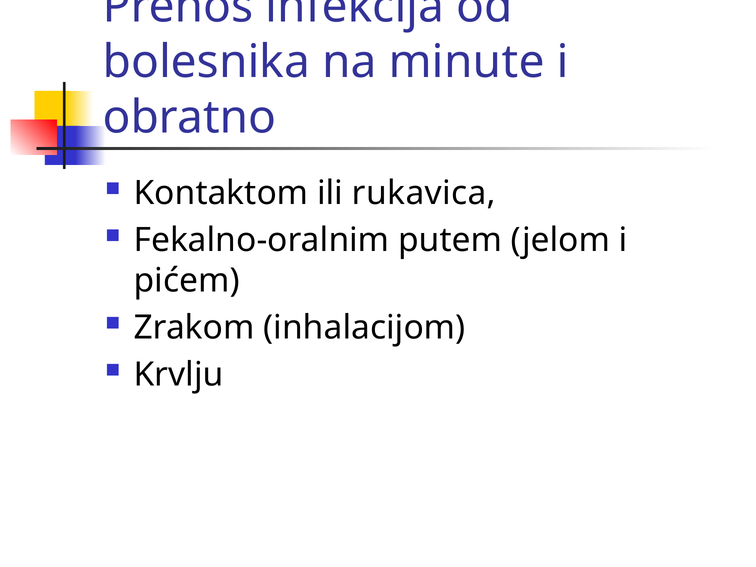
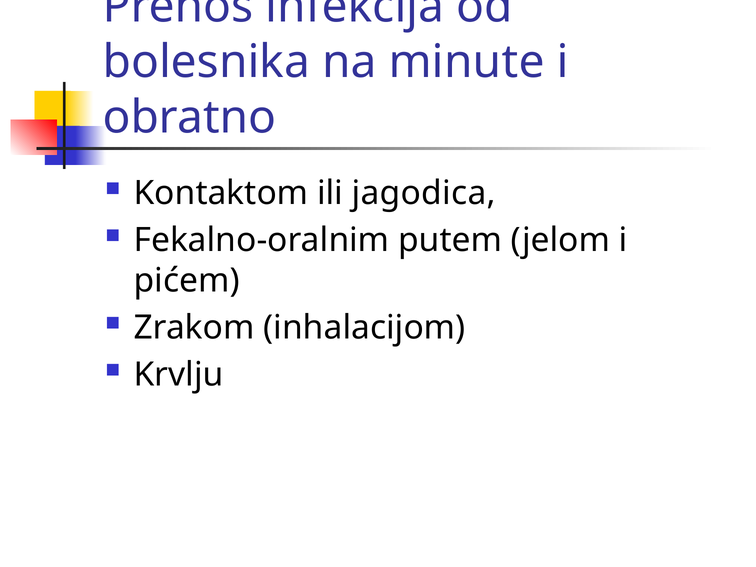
rukavica: rukavica -> jagodica (424, 193)
